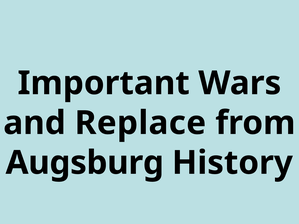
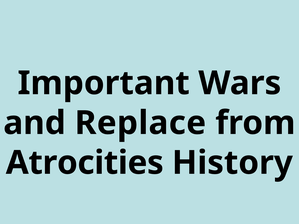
Augsburg: Augsburg -> Atrocities (85, 163)
